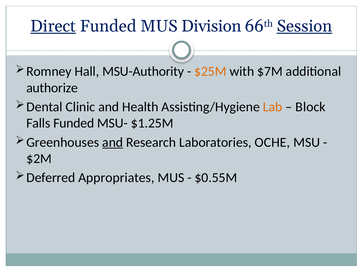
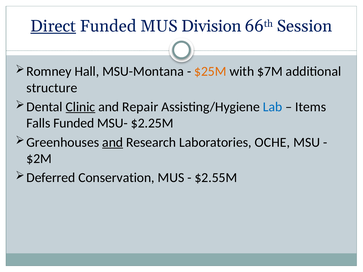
Session underline: present -> none (305, 26)
MSU-Authority: MSU-Authority -> MSU-Montana (143, 72)
authorize: authorize -> structure (52, 88)
Clinic underline: none -> present (80, 107)
Health: Health -> Repair (140, 107)
Lab colour: orange -> blue (273, 107)
Block: Block -> Items (311, 107)
$1.25M: $1.25M -> $2.25M (152, 123)
Appropriates: Appropriates -> Conservation (116, 178)
$0.55M: $0.55M -> $2.55M (216, 178)
